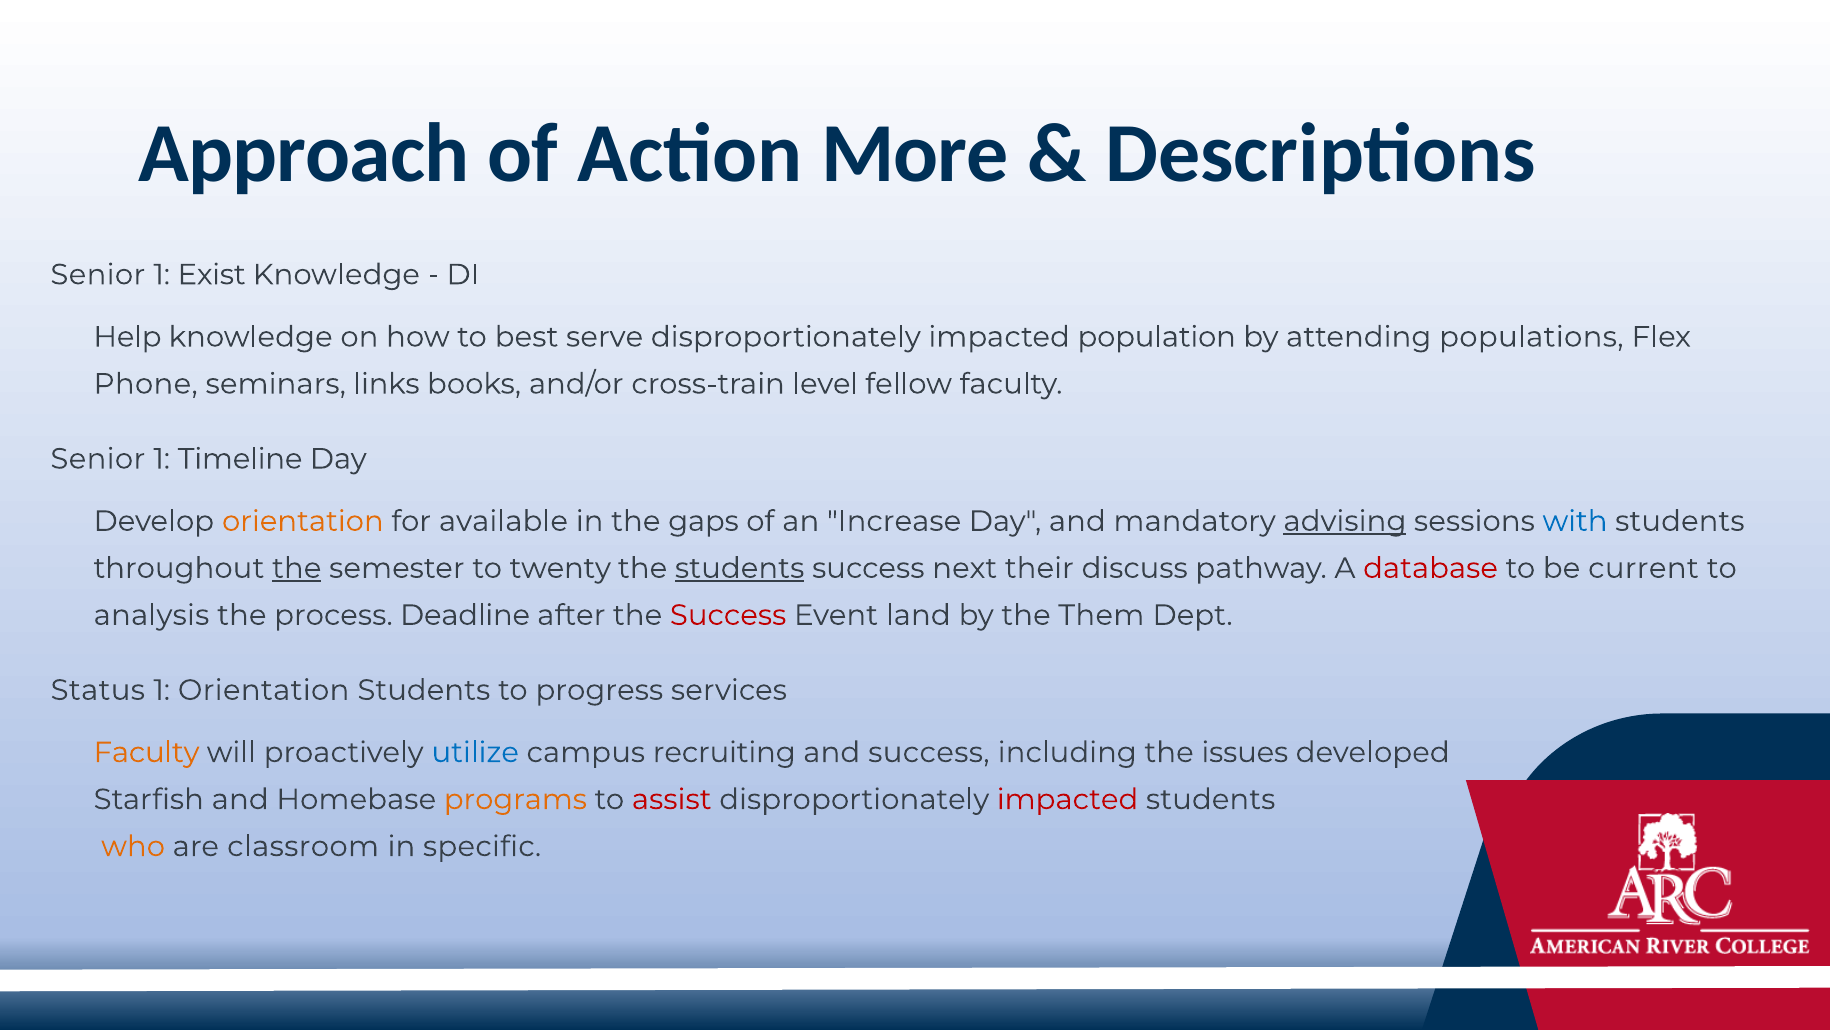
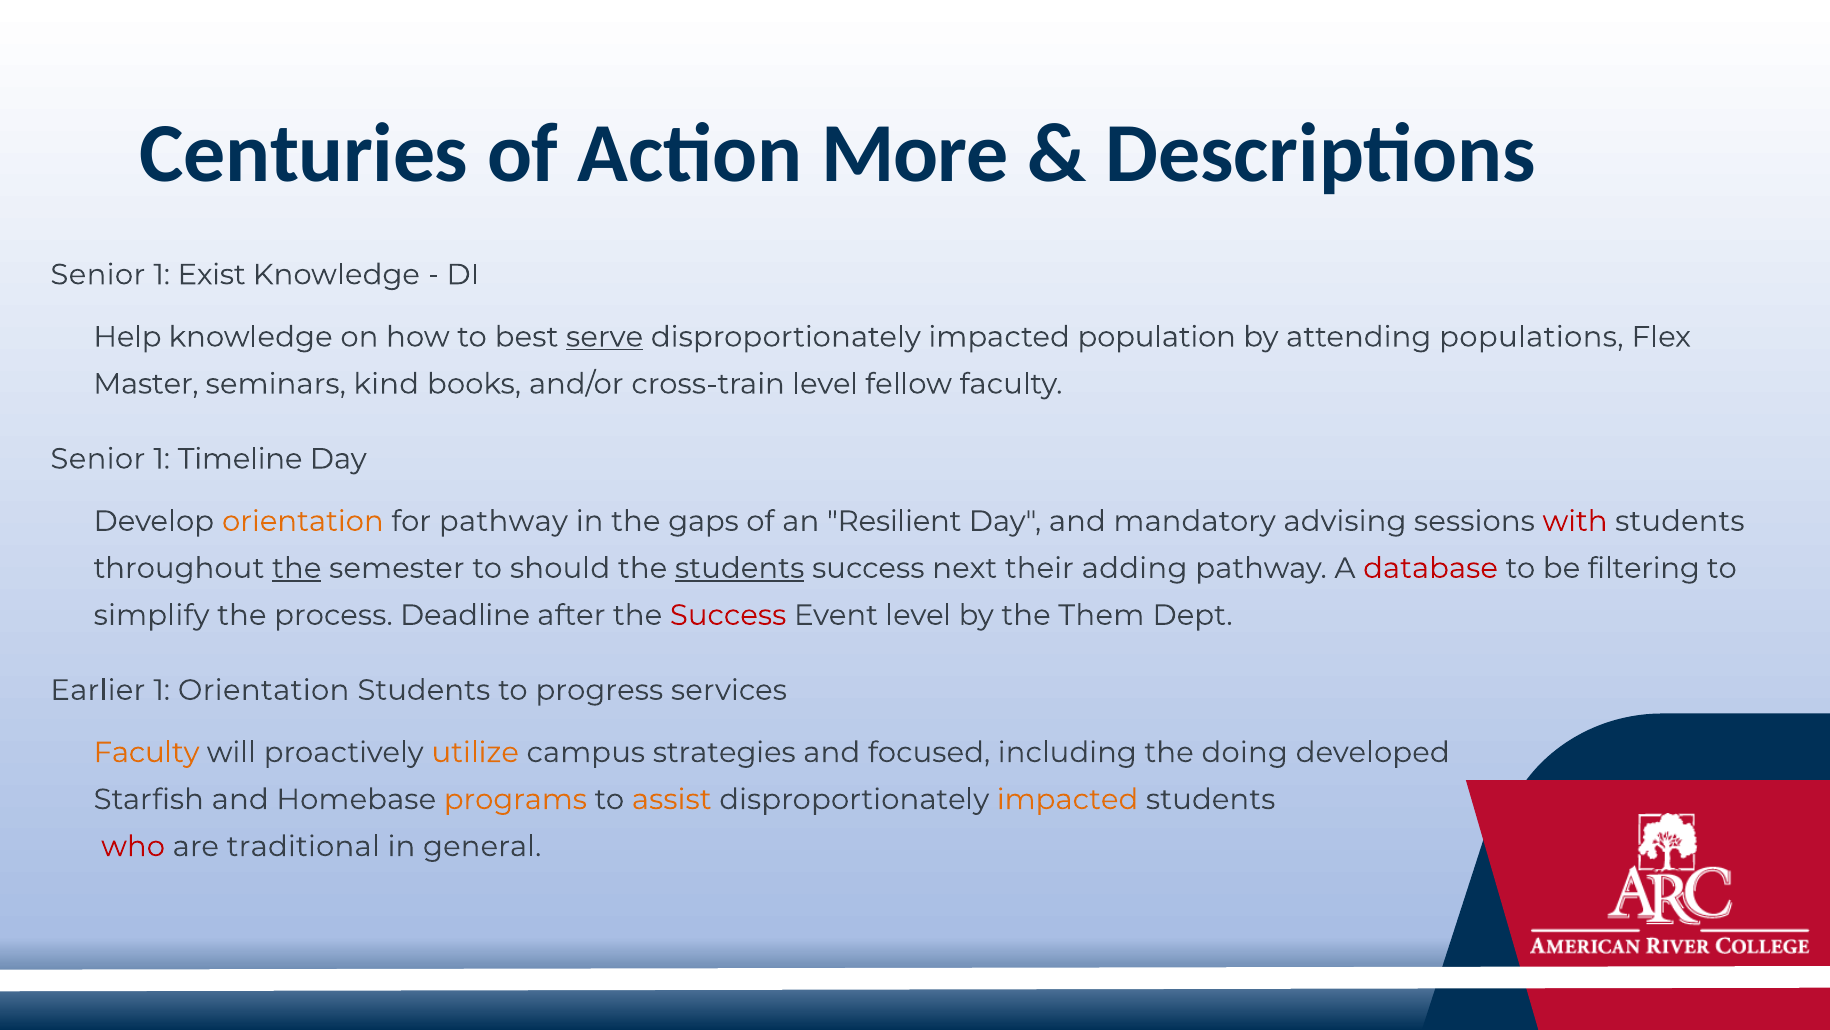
Approach: Approach -> Centuries (304, 154)
serve underline: none -> present (605, 337)
Phone: Phone -> Master (146, 384)
links: links -> kind (386, 384)
for available: available -> pathway (503, 521)
Increase: Increase -> Resilient (894, 521)
advising underline: present -> none (1345, 521)
with colour: blue -> red (1575, 521)
twenty: twenty -> should (560, 568)
discuss: discuss -> adding (1135, 568)
current: current -> filtering (1644, 568)
analysis: analysis -> simplify (151, 615)
Event land: land -> level (918, 615)
Status: Status -> Earlier (98, 690)
utilize colour: blue -> orange (475, 752)
recruiting: recruiting -> strategies (724, 752)
and success: success -> focused (929, 752)
issues: issues -> doing (1245, 752)
assist colour: red -> orange (672, 799)
impacted colour: red -> orange (1068, 799)
who colour: orange -> red (133, 846)
classroom: classroom -> traditional (303, 846)
specific: specific -> general (482, 846)
